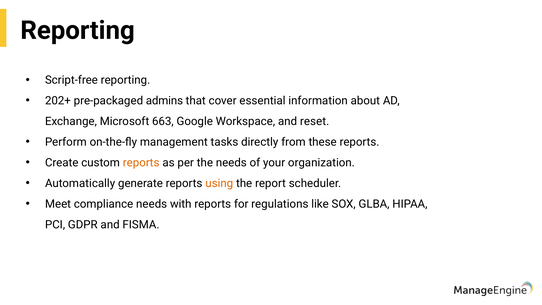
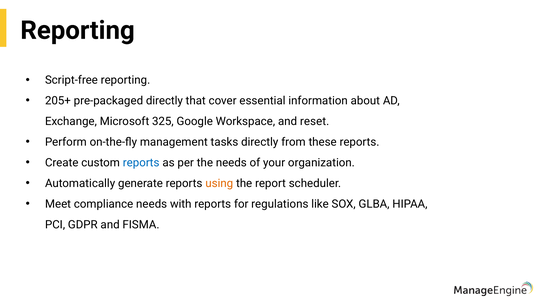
202+: 202+ -> 205+ (58, 101)
pre-packaged admins: admins -> directly (164, 101)
663: 663 -> 325 (163, 121)
reports colour: orange -> blue (141, 162)
